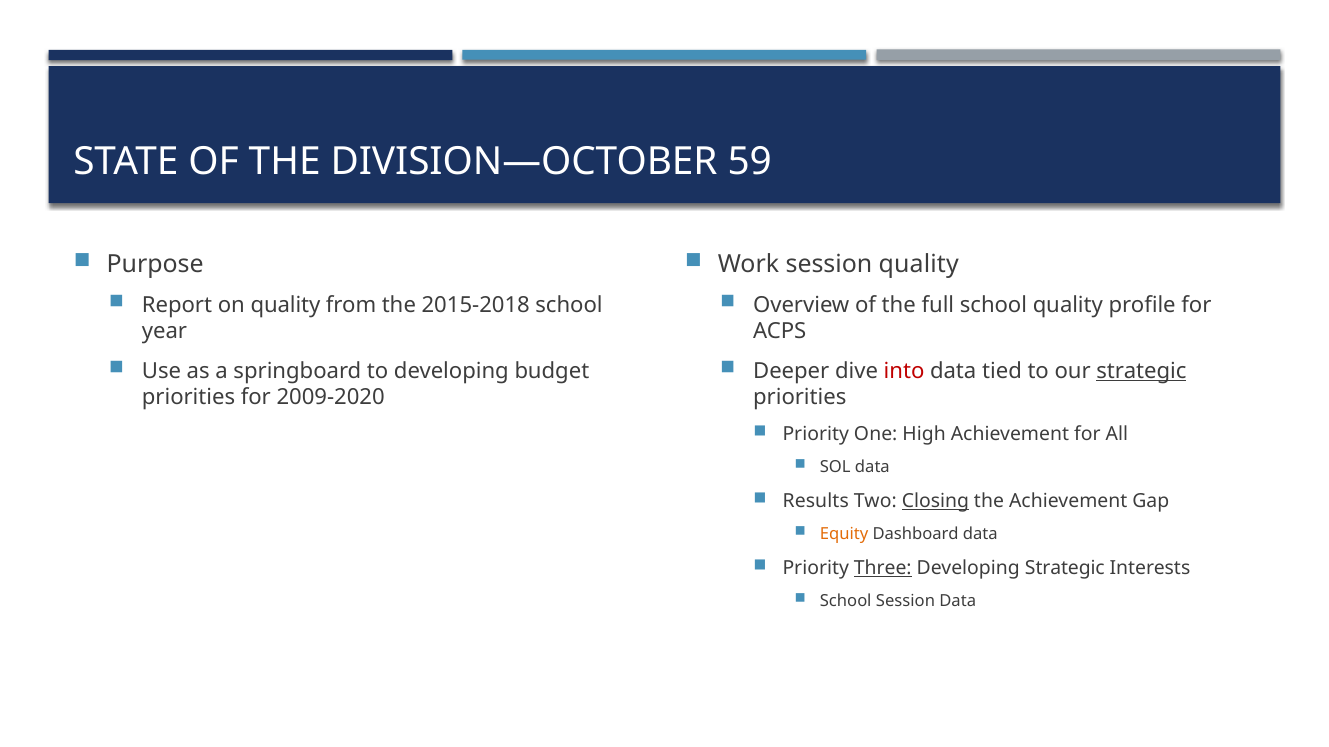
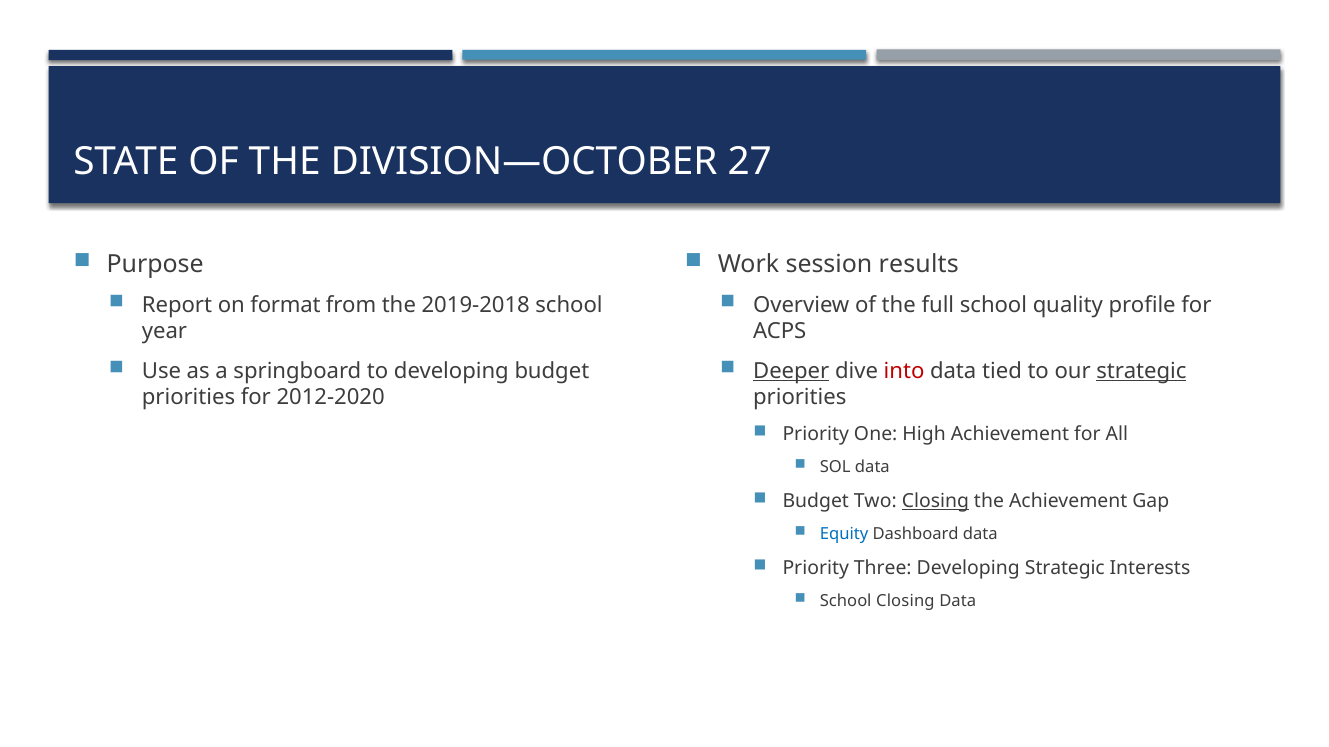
59: 59 -> 27 (750, 162)
session quality: quality -> results (919, 265)
on quality: quality -> format (285, 305)
2015-2018: 2015-2018 -> 2019-2018 (476, 305)
Deeper underline: none -> present (791, 371)
2009-2020: 2009-2020 -> 2012-2020 (331, 398)
Results: Results -> Budget (816, 502)
Equity colour: orange -> blue (844, 535)
Three underline: present -> none (883, 569)
School Session: Session -> Closing (905, 602)
